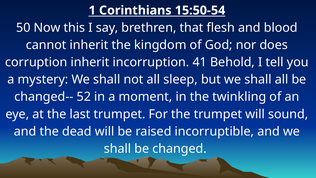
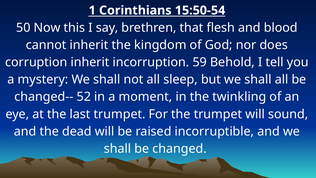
41: 41 -> 59 (200, 62)
